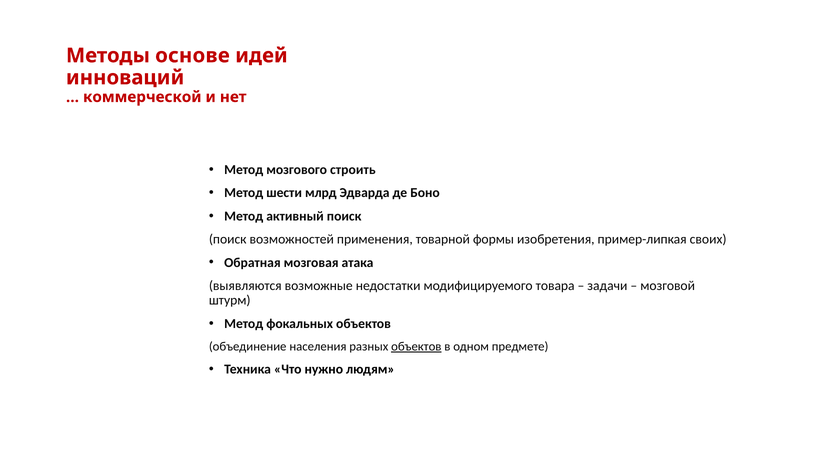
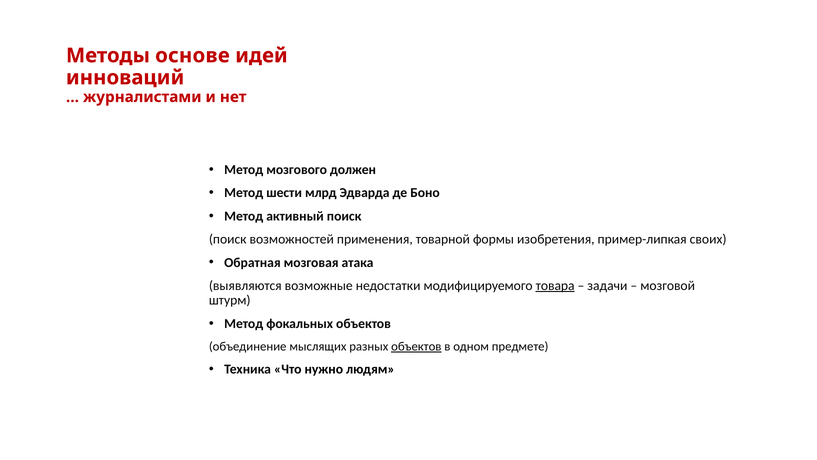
коммерческой: коммерческой -> журналистами (142, 97)
строить: строить -> должен (353, 170)
товара underline: none -> present (555, 286)
населения: населения -> мыслящих (318, 346)
